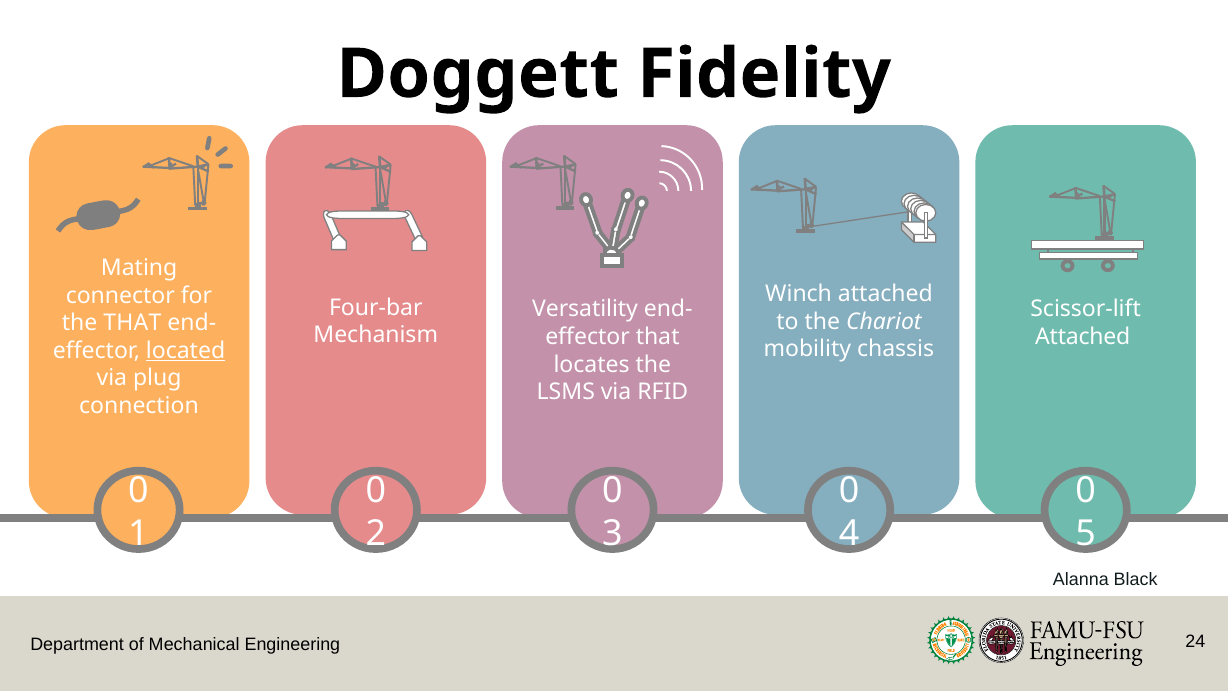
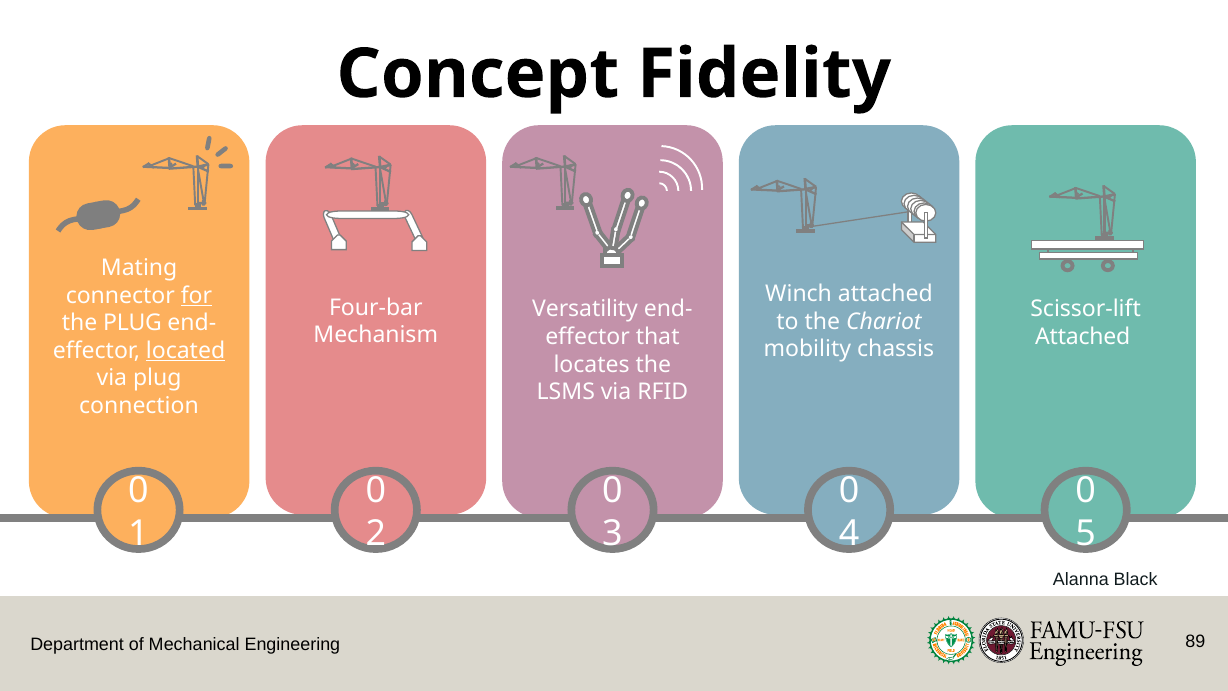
Doggett: Doggett -> Concept (478, 74)
for underline: none -> present (197, 295)
the THAT: THAT -> PLUG (133, 323)
24: 24 -> 89 (1195, 642)
